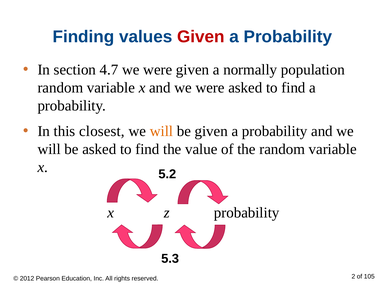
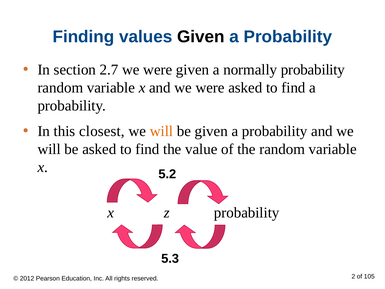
Given colour: red -> black (201, 37)
4.7: 4.7 -> 2.7 (109, 70)
normally population: population -> probability (313, 70)
